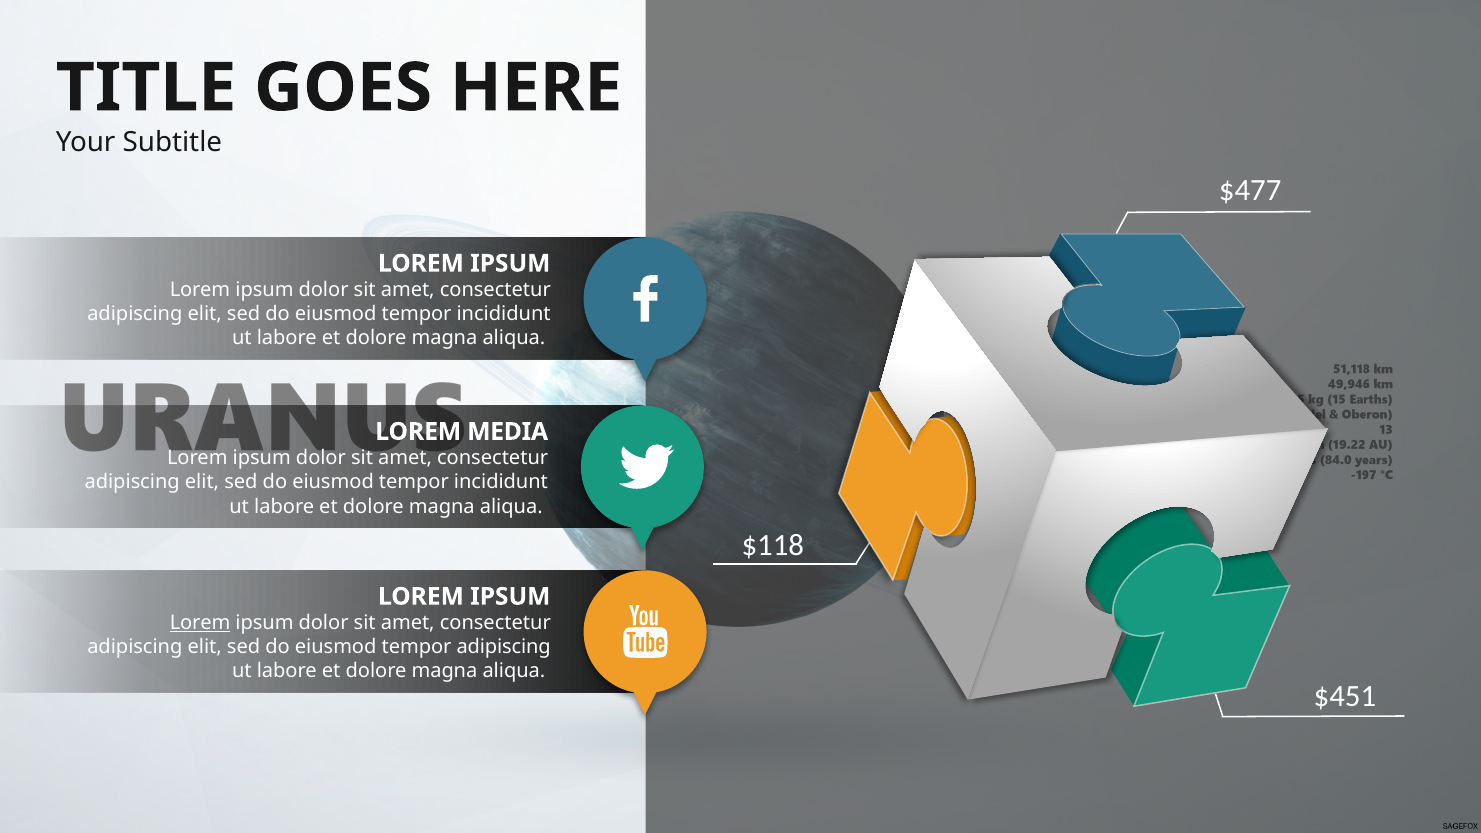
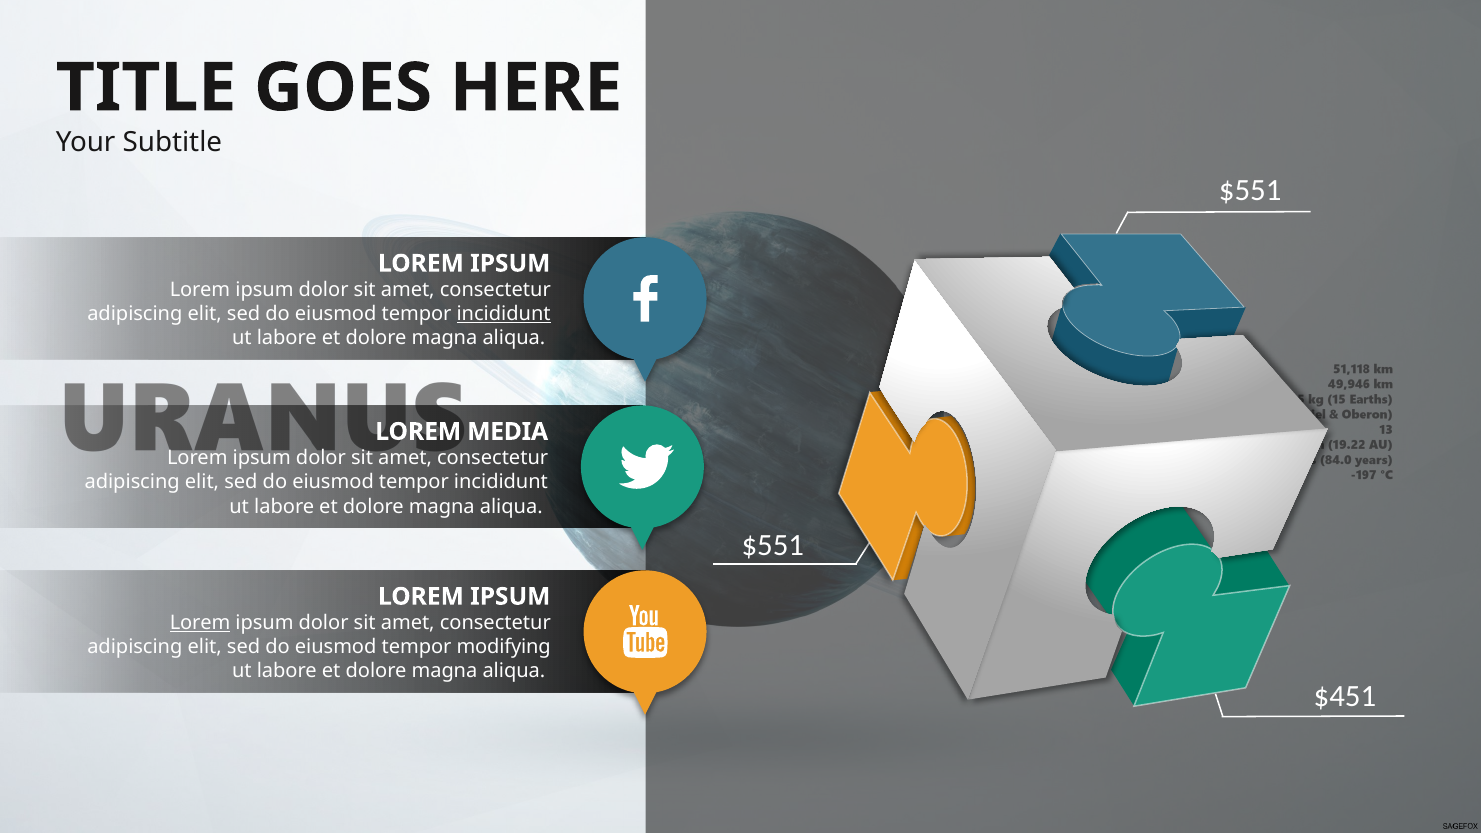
$477: $477 -> $551 (1250, 191)
incididunt underline: none -> present (504, 314)
$118: $118 -> $551 (773, 546)
tempor adipiscing: adipiscing -> modifying (504, 647)
